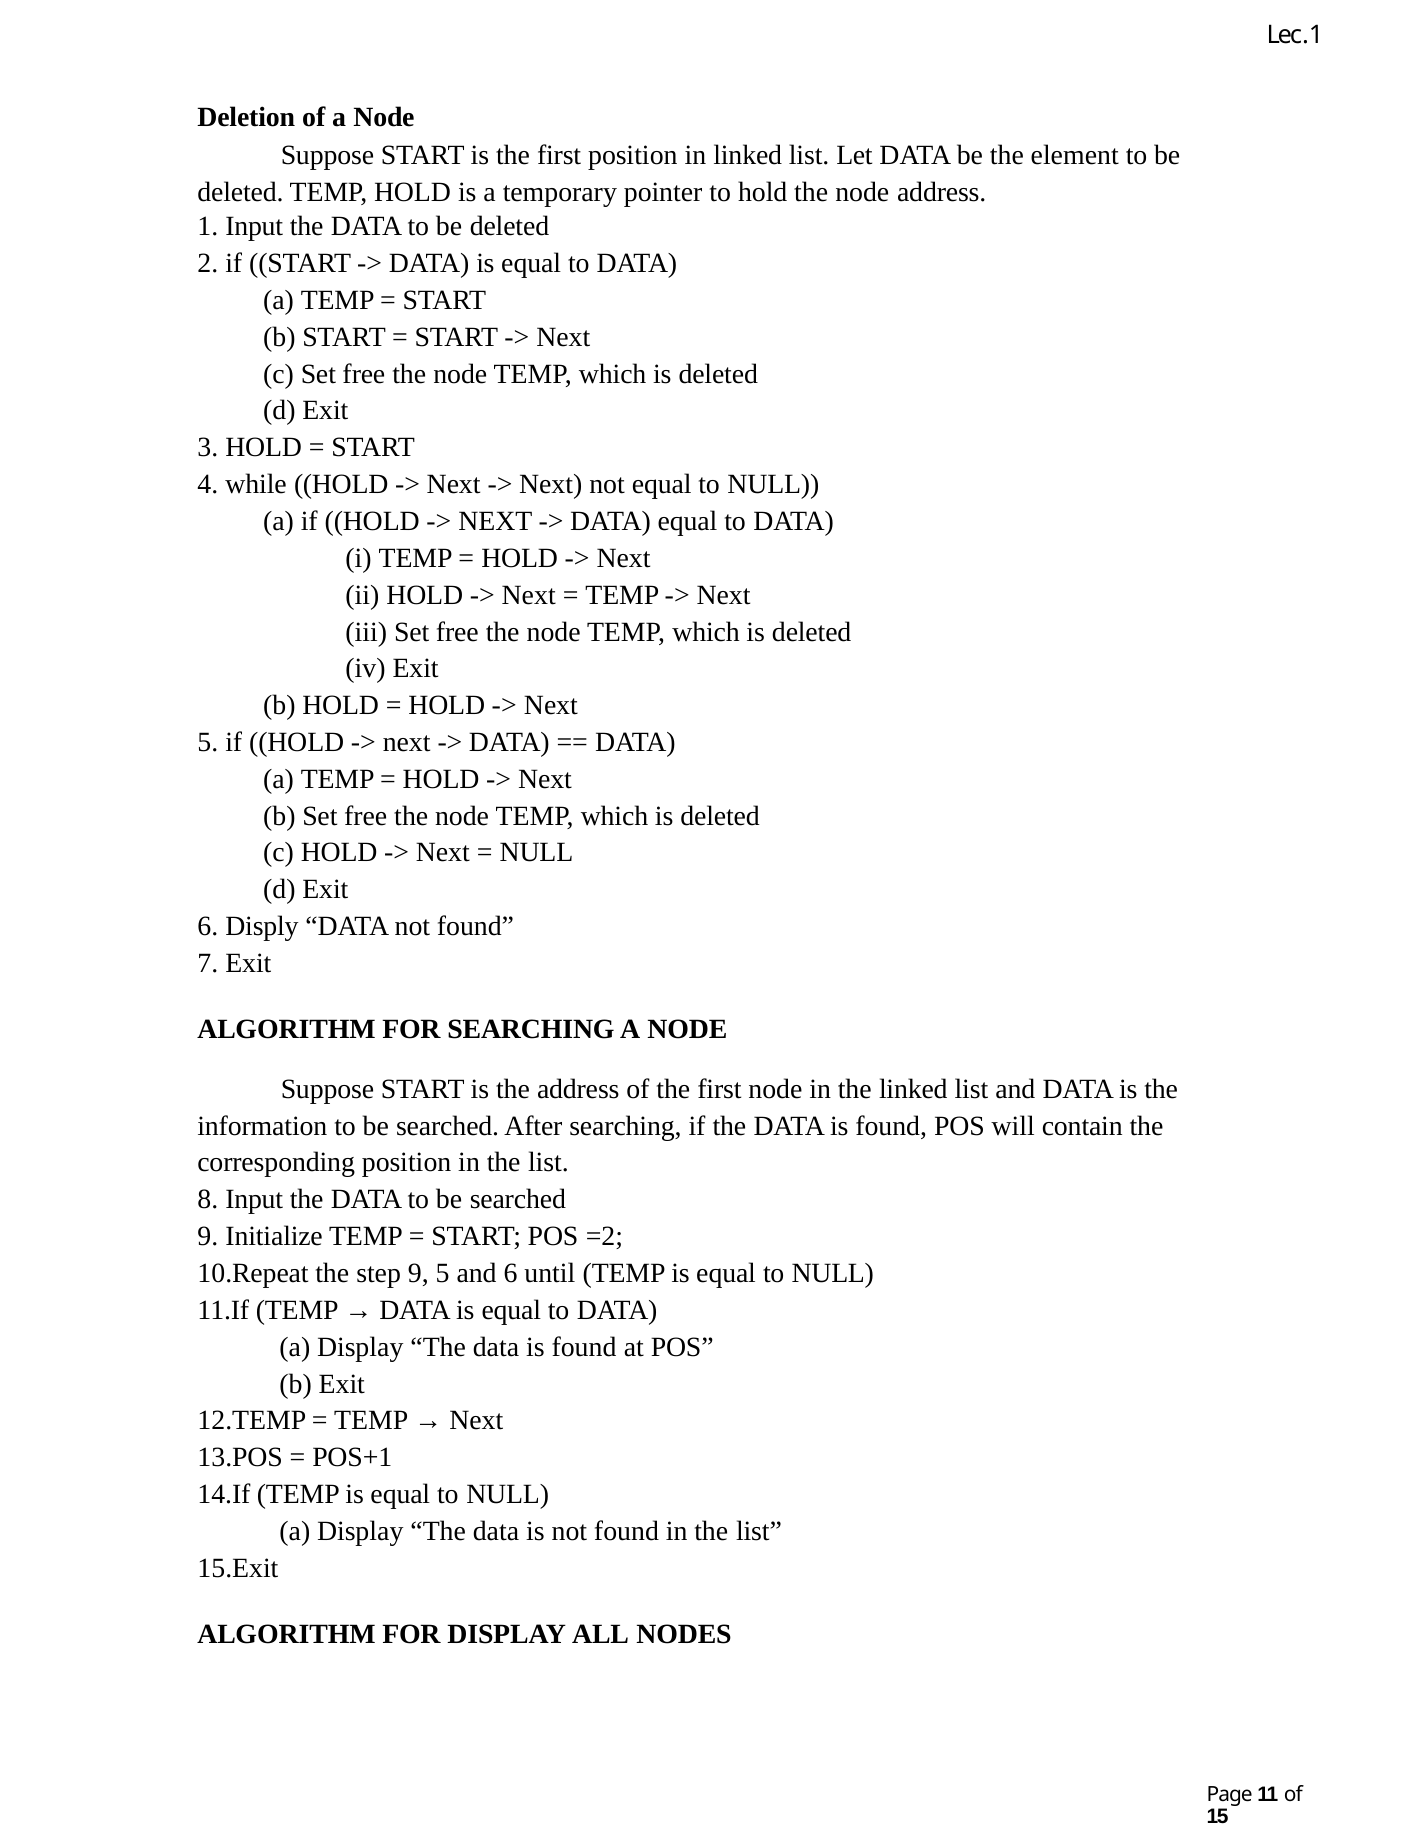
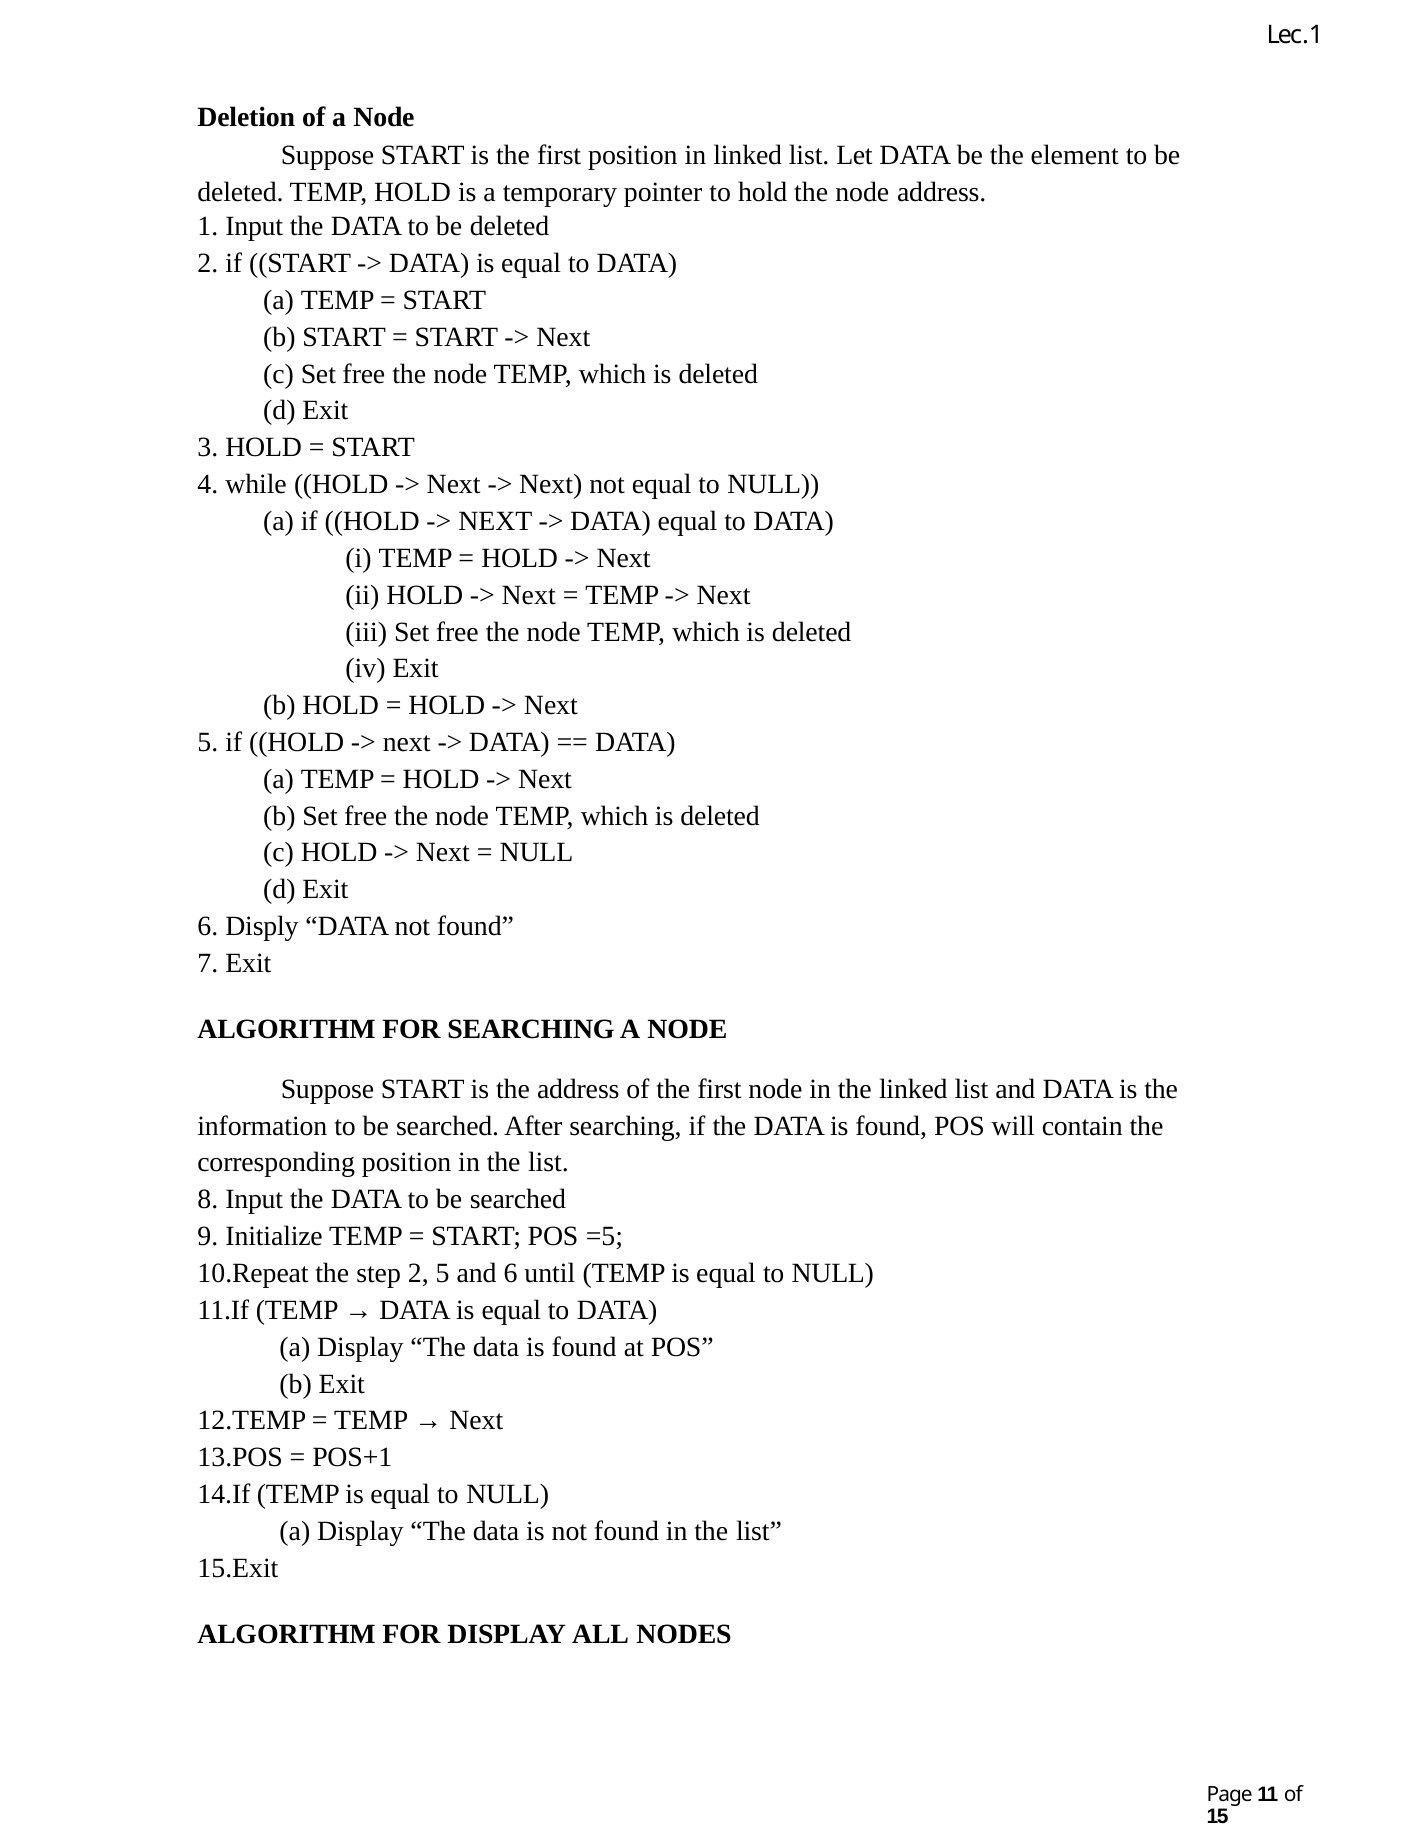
=2: =2 -> =5 (604, 1236)
step 9: 9 -> 2 (418, 1273)
